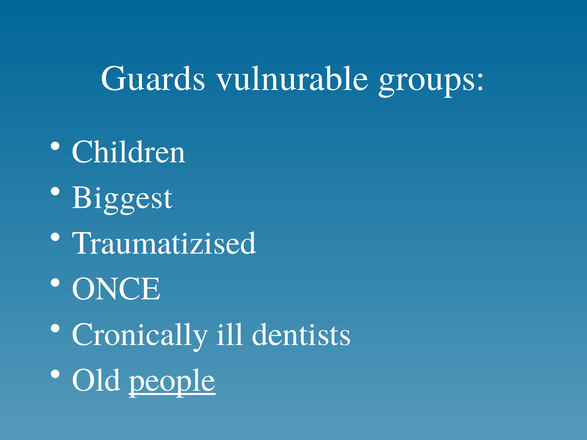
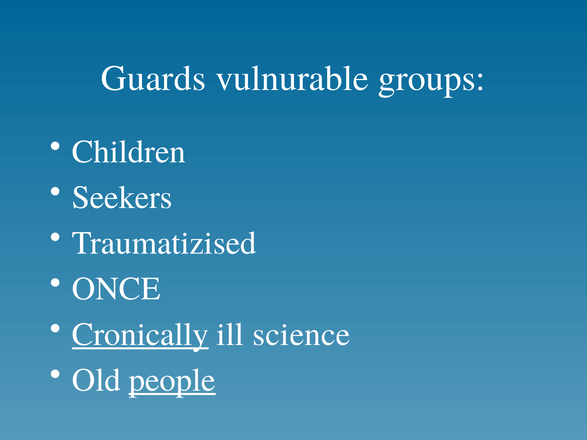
Biggest: Biggest -> Seekers (122, 198)
Cronically underline: none -> present (140, 335)
dentists: dentists -> science (301, 335)
